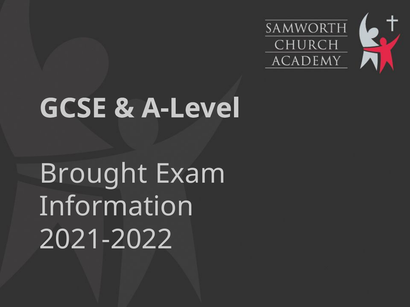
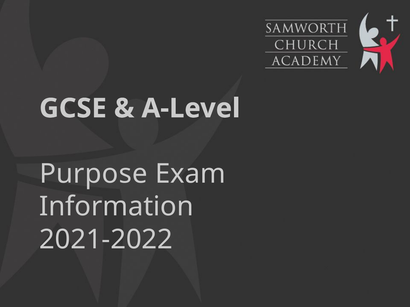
Brought: Brought -> Purpose (93, 174)
